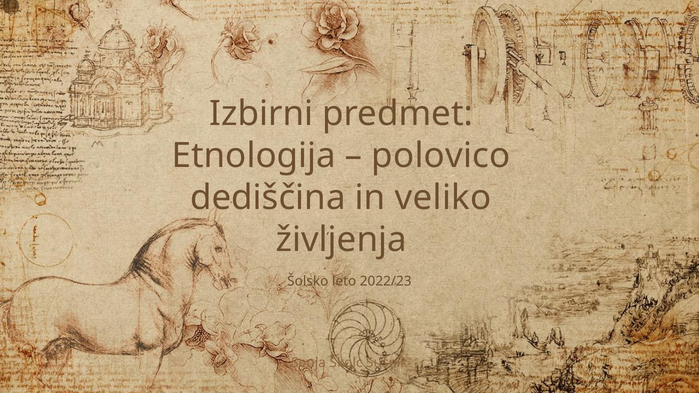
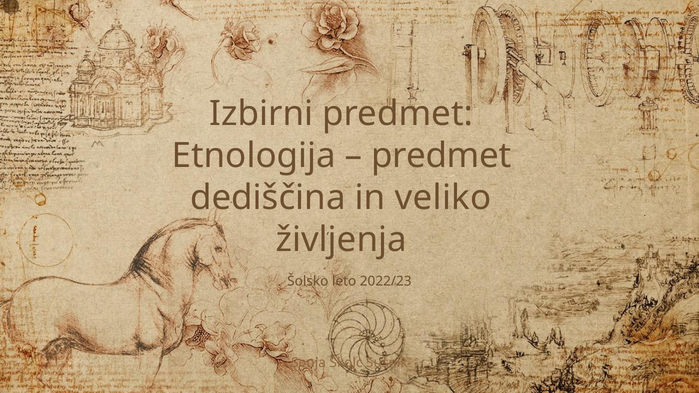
polovico: polovico -> predmet (441, 156)
